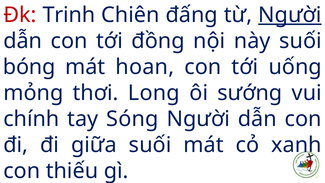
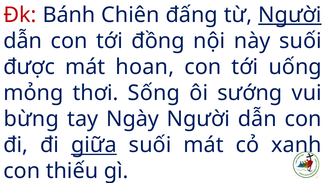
Trinh: Trinh -> Bánh (69, 15)
bóng: bóng -> được (29, 67)
Long: Long -> Sống (154, 93)
chính: chính -> bừng (31, 119)
Sóng: Sóng -> Ngày (133, 119)
giữa underline: none -> present (94, 145)
